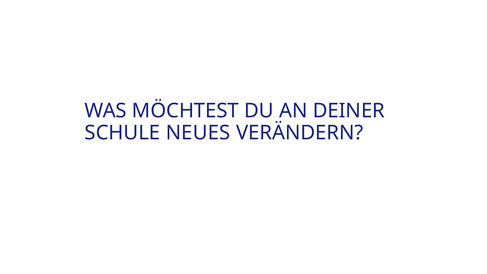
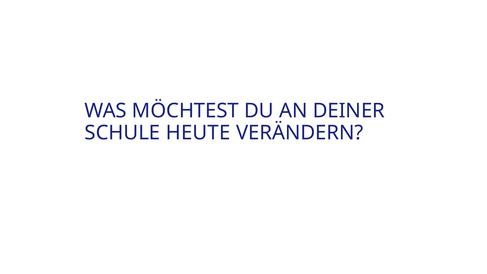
NEUES: NEUES -> HEUTE (198, 133)
